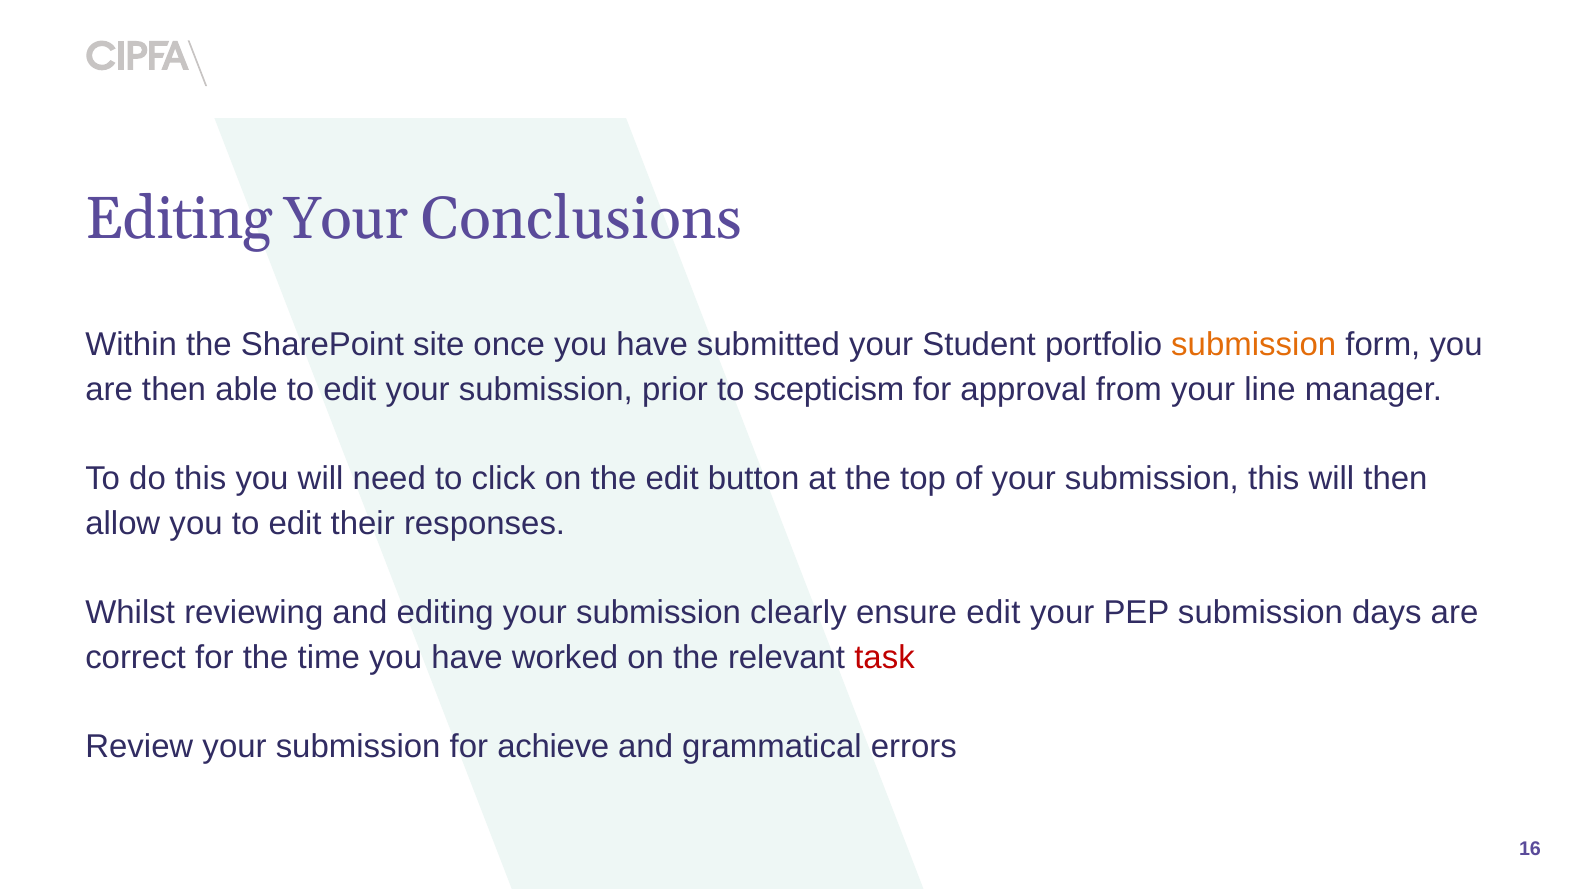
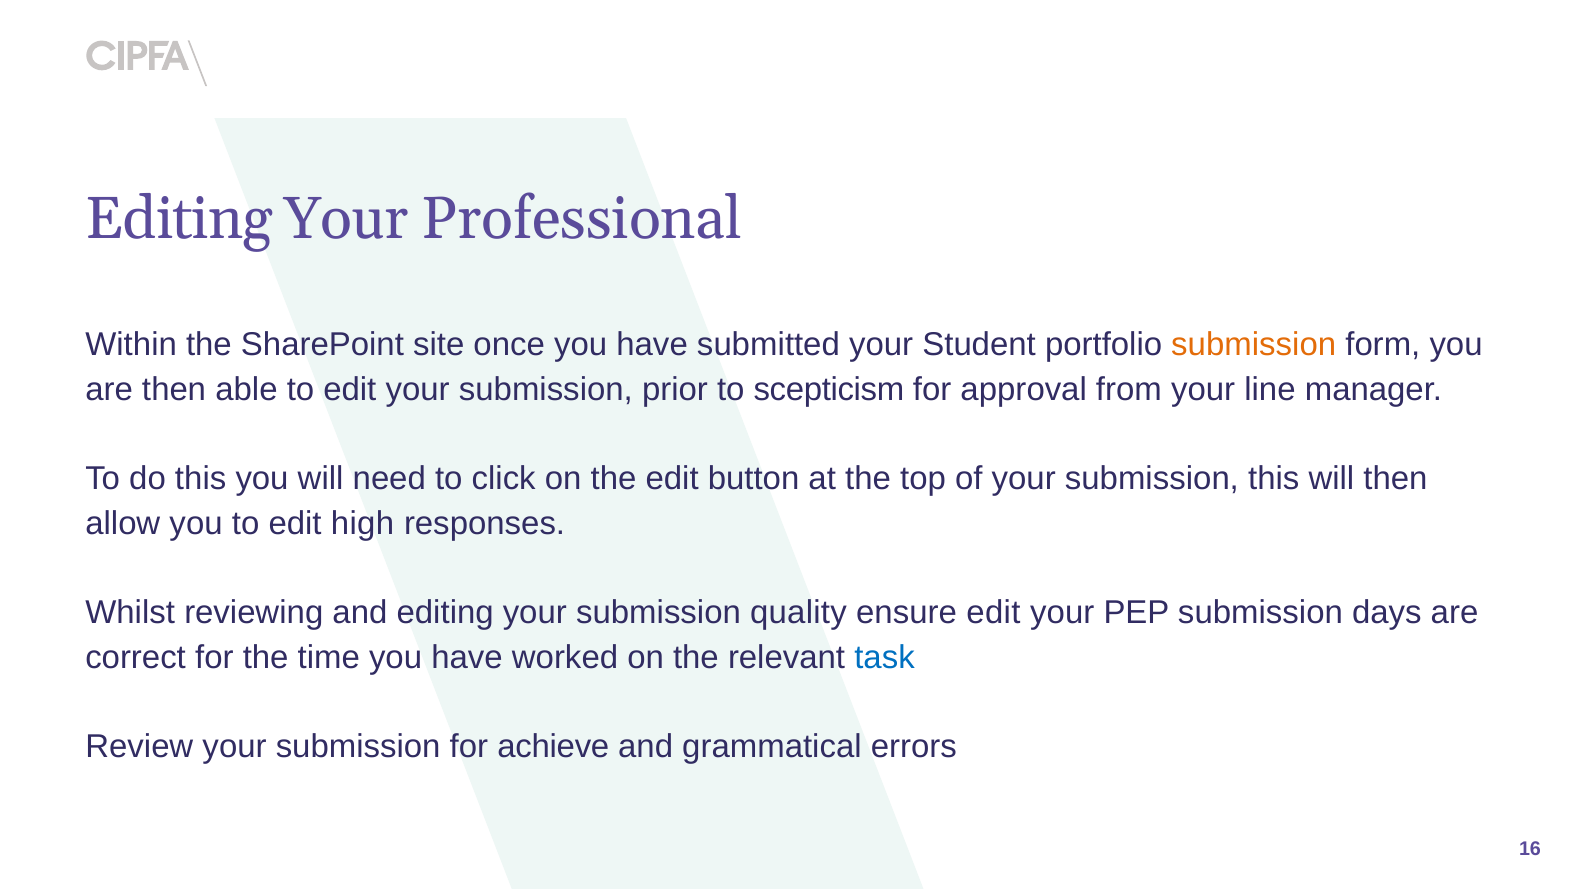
Conclusions: Conclusions -> Professional (582, 219)
their: their -> high (363, 524)
clearly: clearly -> quality (798, 613)
task colour: red -> blue (885, 658)
